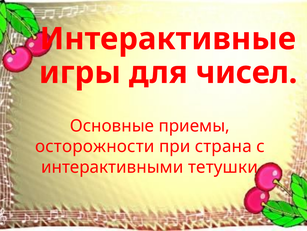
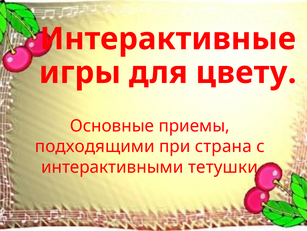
чисел: чисел -> цвету (246, 72)
осторожности: осторожности -> подходящими (95, 146)
